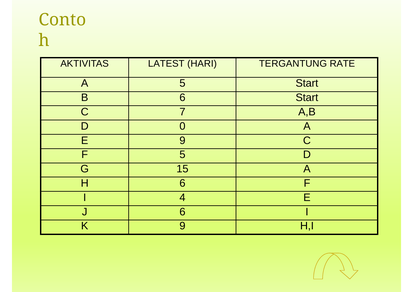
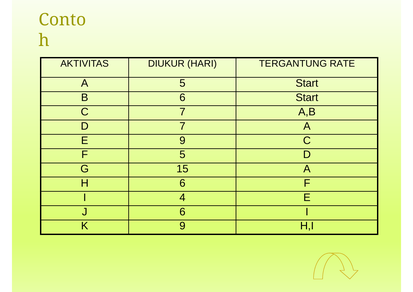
LATEST: LATEST -> DIUKUR (166, 64)
D 0: 0 -> 7 (182, 126)
